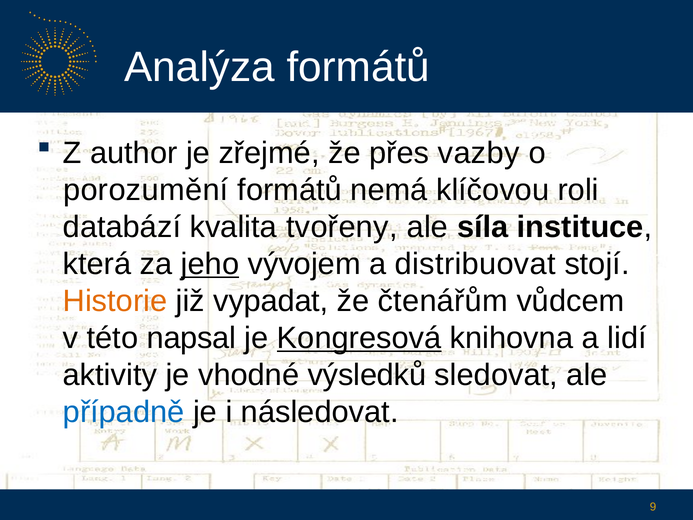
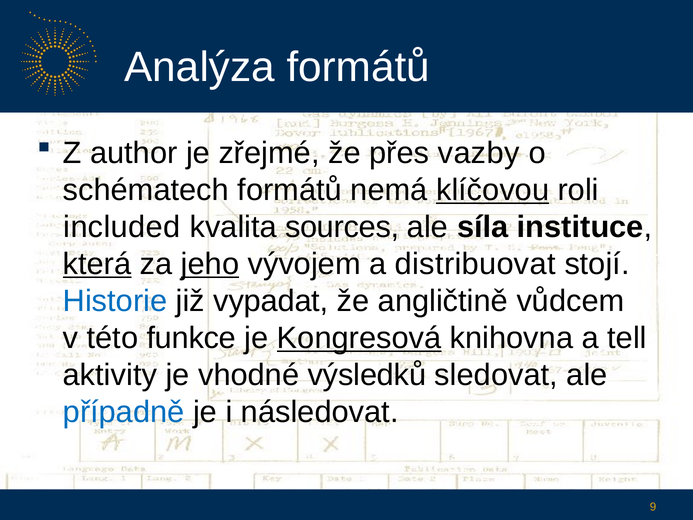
porozumění: porozumění -> schématech (146, 190)
klíčovou underline: none -> present (493, 190)
databází: databází -> included (122, 227)
tvořeny: tvořeny -> sources (342, 227)
která underline: none -> present (97, 264)
Historie colour: orange -> blue (115, 301)
čtenářům: čtenářům -> angličtině (443, 301)
napsal: napsal -> funkce (191, 338)
lidí: lidí -> tell (627, 338)
